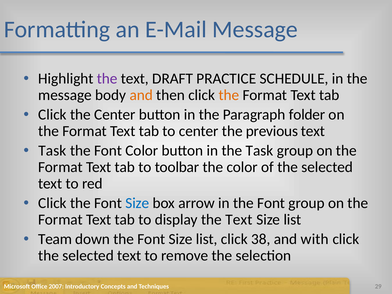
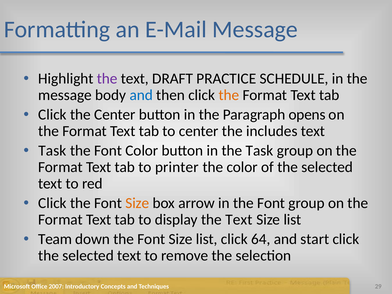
and colour: orange -> blue (141, 95)
folder: folder -> opens (307, 115)
previous: previous -> includes (272, 131)
toolbar: toolbar -> printer (177, 167)
Size colour: blue -> orange (137, 203)
38: 38 -> 64 (261, 239)
with: with -> start (315, 239)
